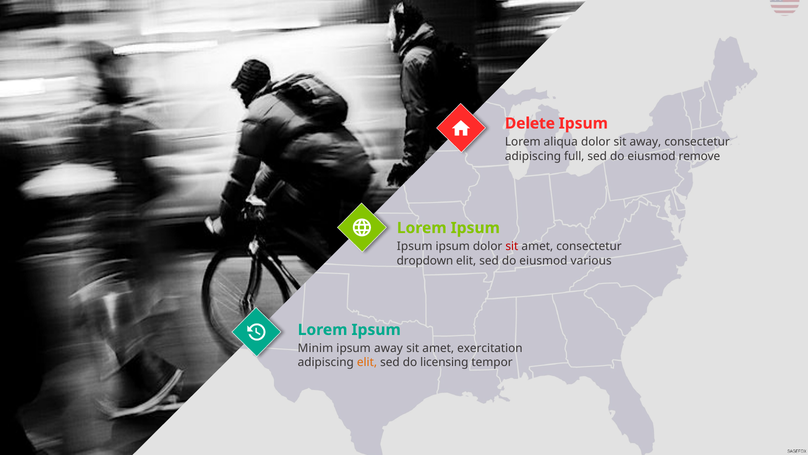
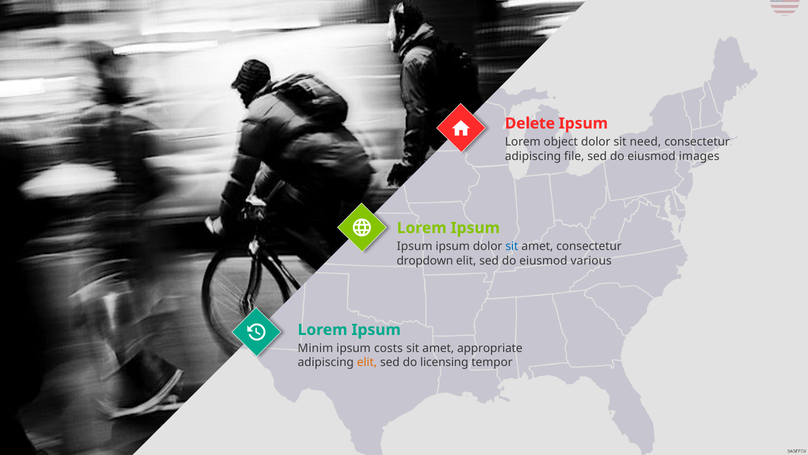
aliqua: aliqua -> object (561, 142)
sit away: away -> need (645, 142)
full: full -> file (574, 156)
remove: remove -> images (699, 156)
sit colour: red -> blue (512, 246)
ipsum away: away -> costs (388, 348)
exercitation: exercitation -> appropriate (490, 348)
